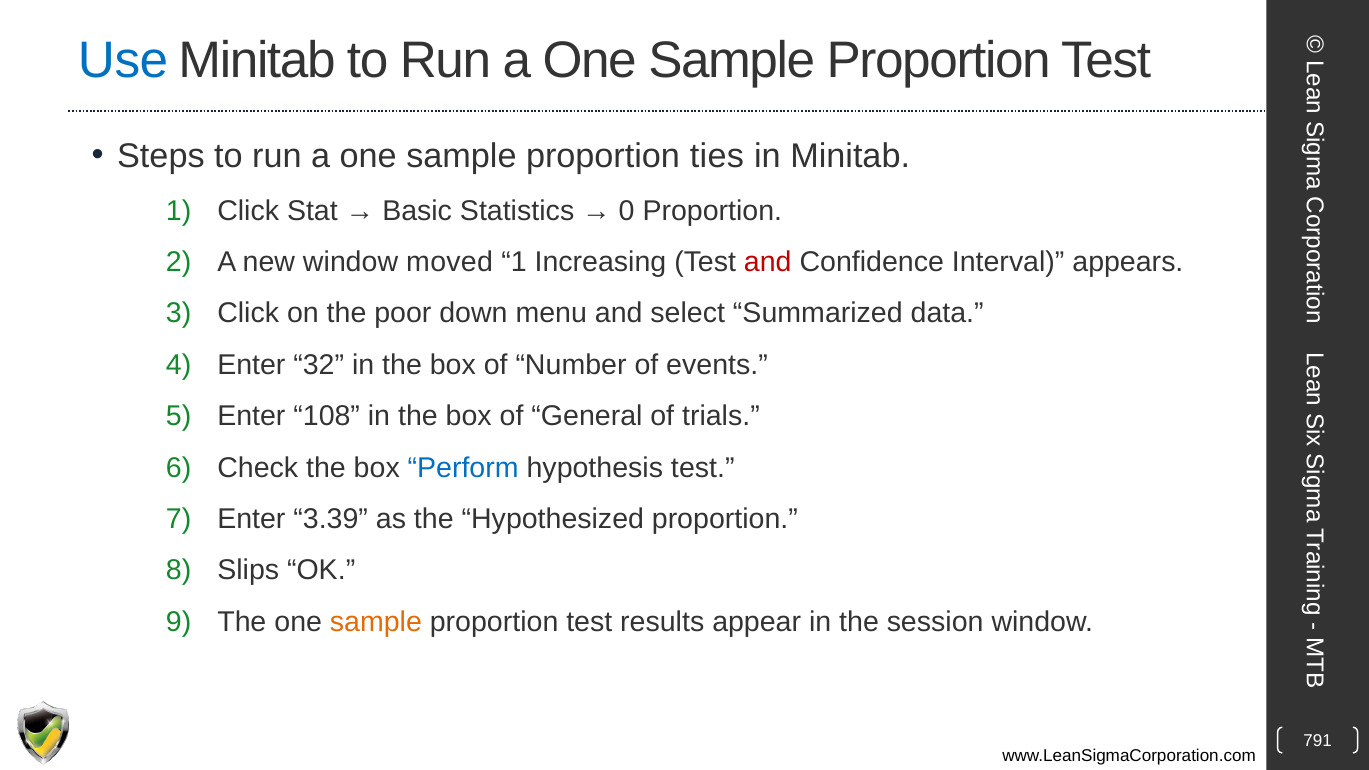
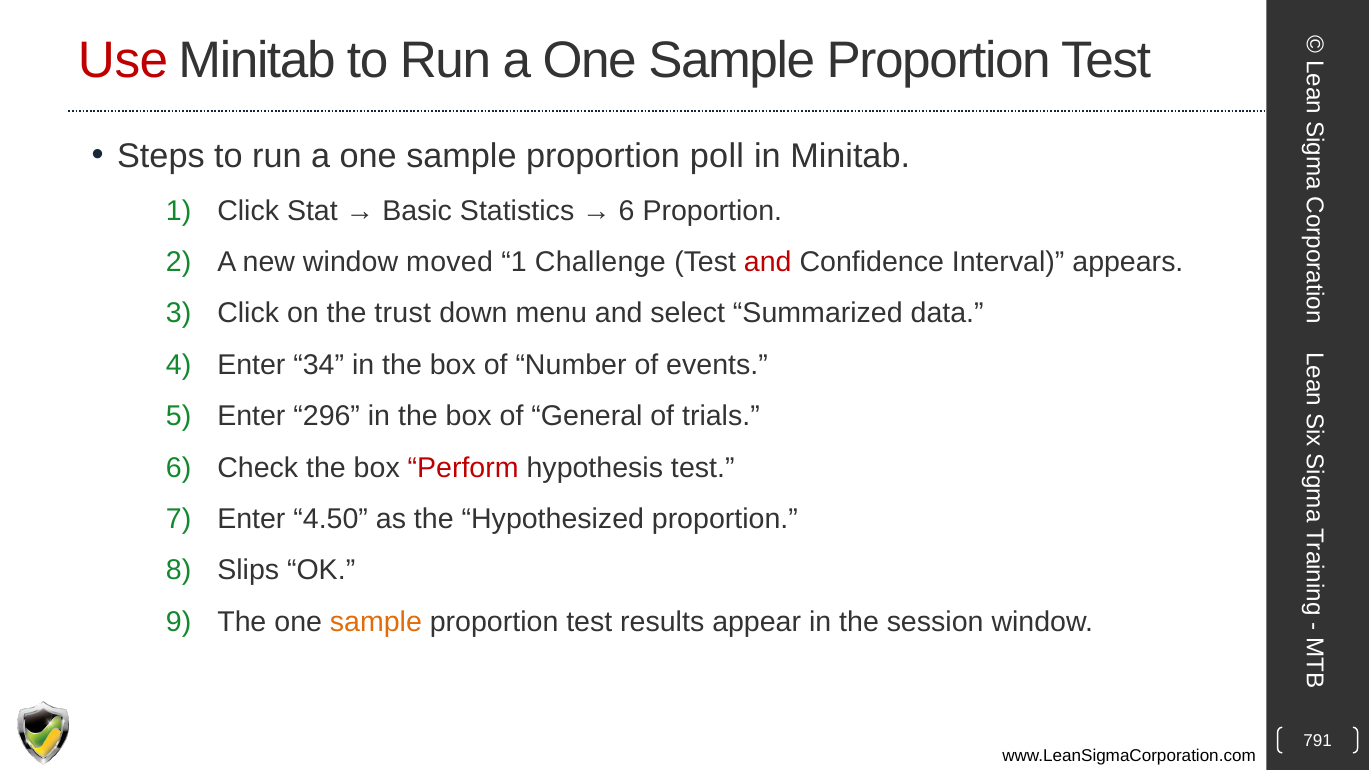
Use colour: blue -> red (123, 61)
ties: ties -> poll (717, 156)
0: 0 -> 6 (627, 211)
Increasing: Increasing -> Challenge (600, 262)
poor: poor -> trust (403, 314)
32: 32 -> 34 (319, 365)
108: 108 -> 296 (327, 416)
Perform colour: blue -> red (463, 468)
3.39: 3.39 -> 4.50 (331, 519)
